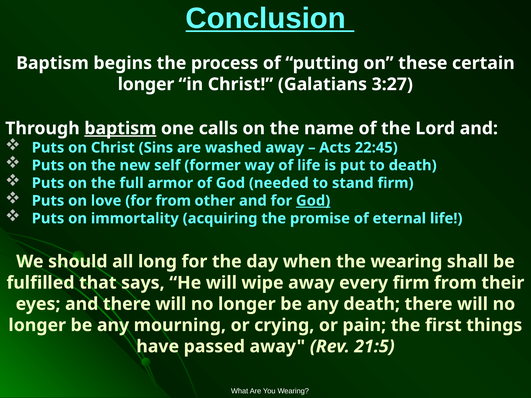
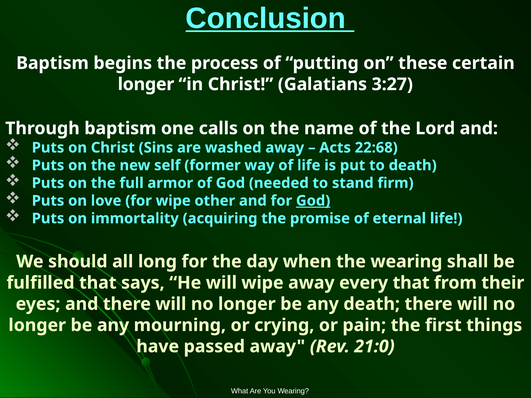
baptism underline: present -> none (120, 128)
22:45: 22:45 -> 22:68 (376, 148)
for from: from -> wipe (173, 201)
every firm: firm -> that (411, 283)
21:5: 21:5 -> 21:0 (374, 347)
